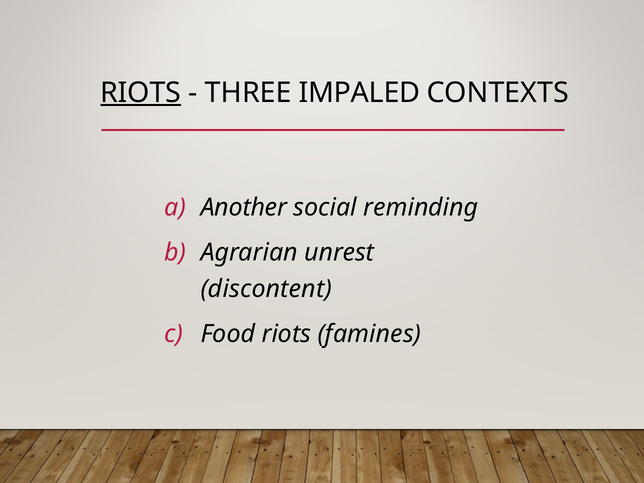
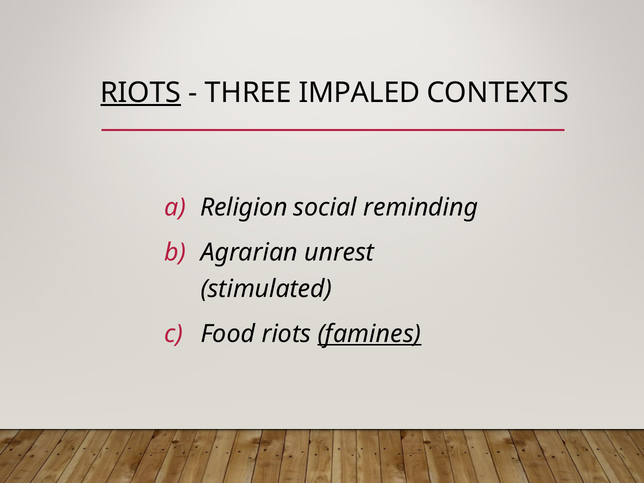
Another: Another -> Religion (244, 208)
discontent: discontent -> stimulated (266, 289)
famines underline: none -> present (369, 334)
